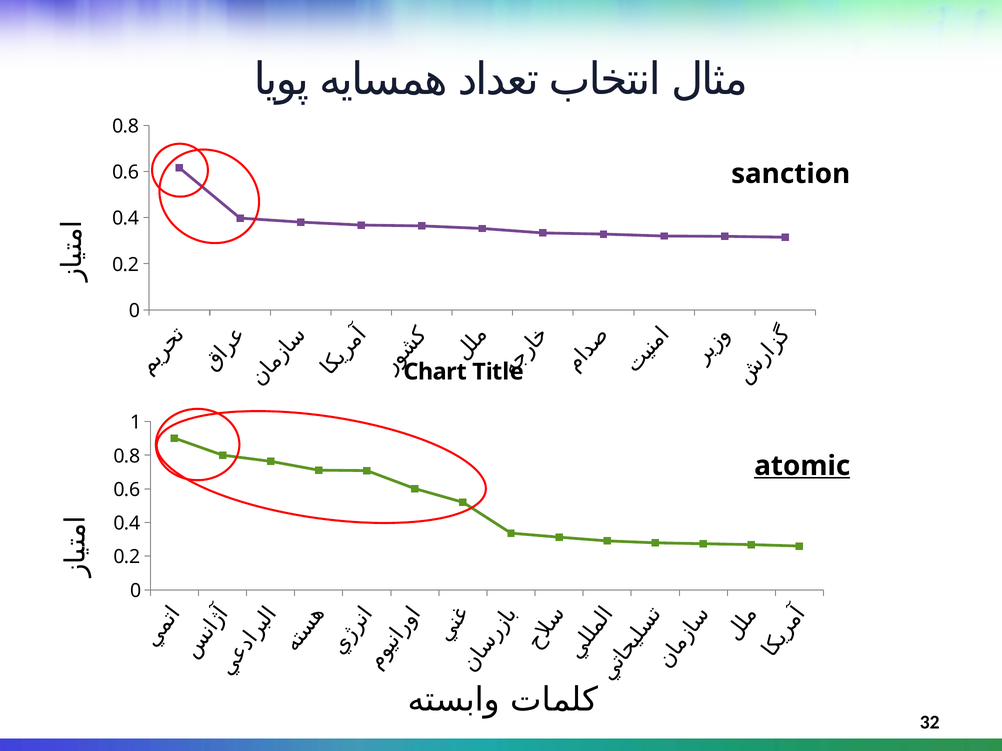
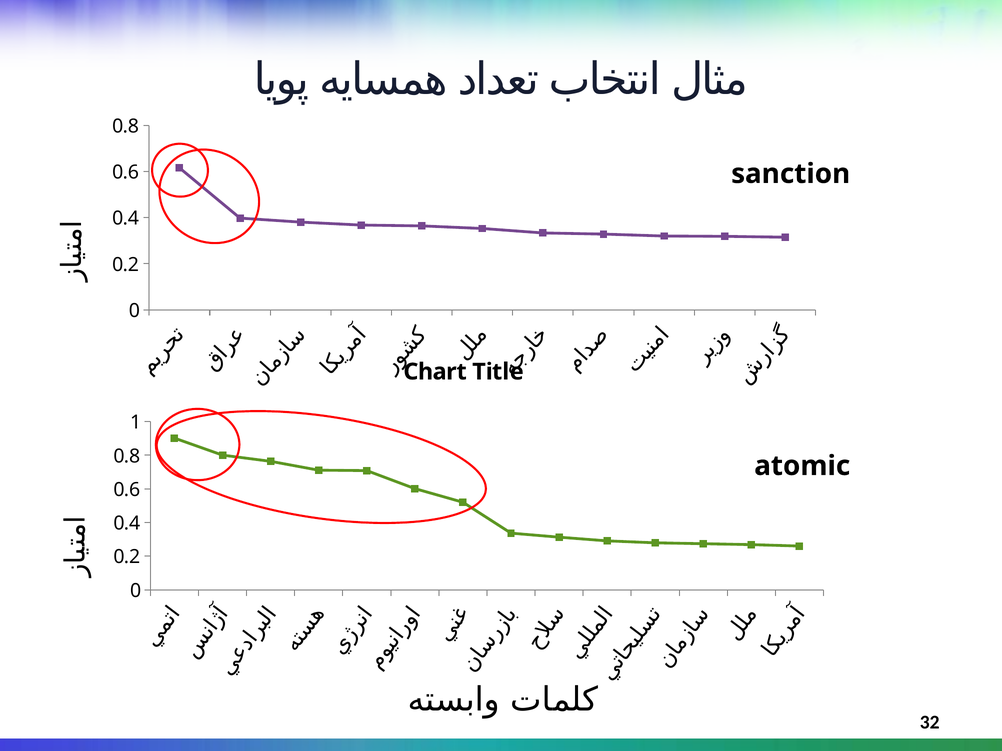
atomic underline: present -> none (802, 466)
